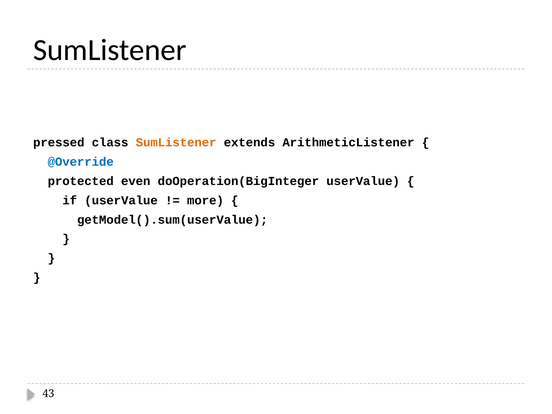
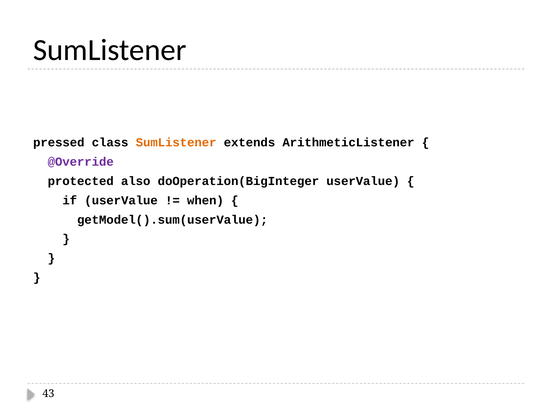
@Override colour: blue -> purple (81, 162)
even: even -> also (136, 181)
more: more -> when (205, 200)
